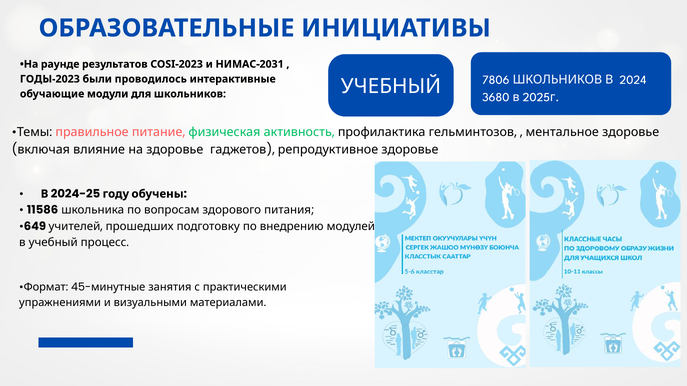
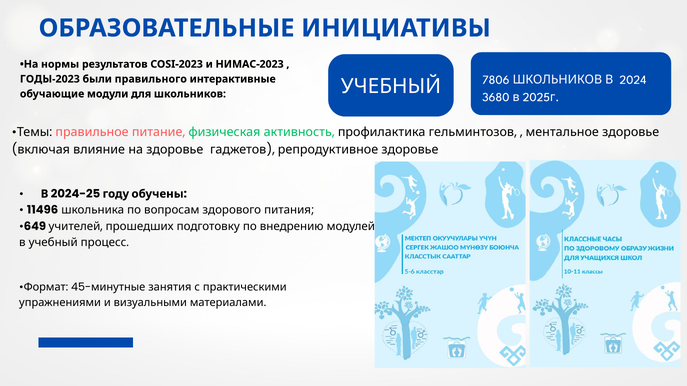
раунде: раунде -> нормы (60, 64)
НИМАС-2031: НИМАС-2031 -> НИМАС-2023 (250, 64)
проводилось: проводилось -> правильного (151, 79)
11586: 11586 -> 11496 (43, 210)
